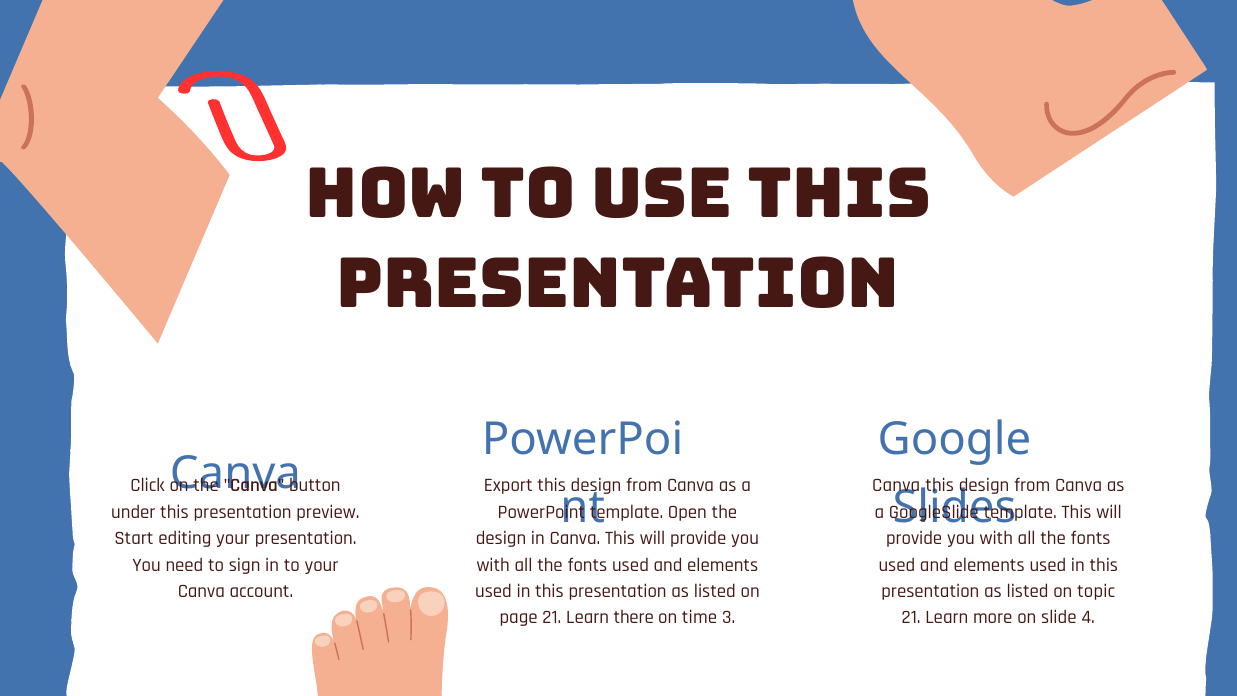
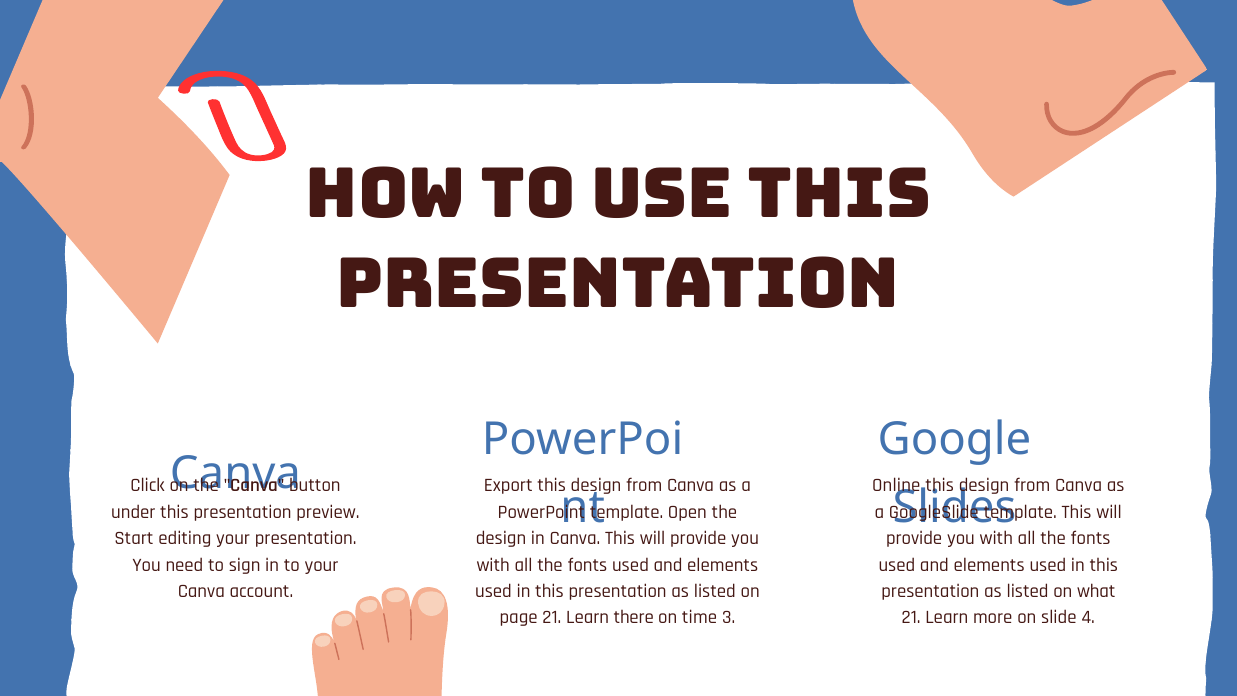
Canva: Canva -> Online (896, 485)
topic: topic -> what (1096, 591)
